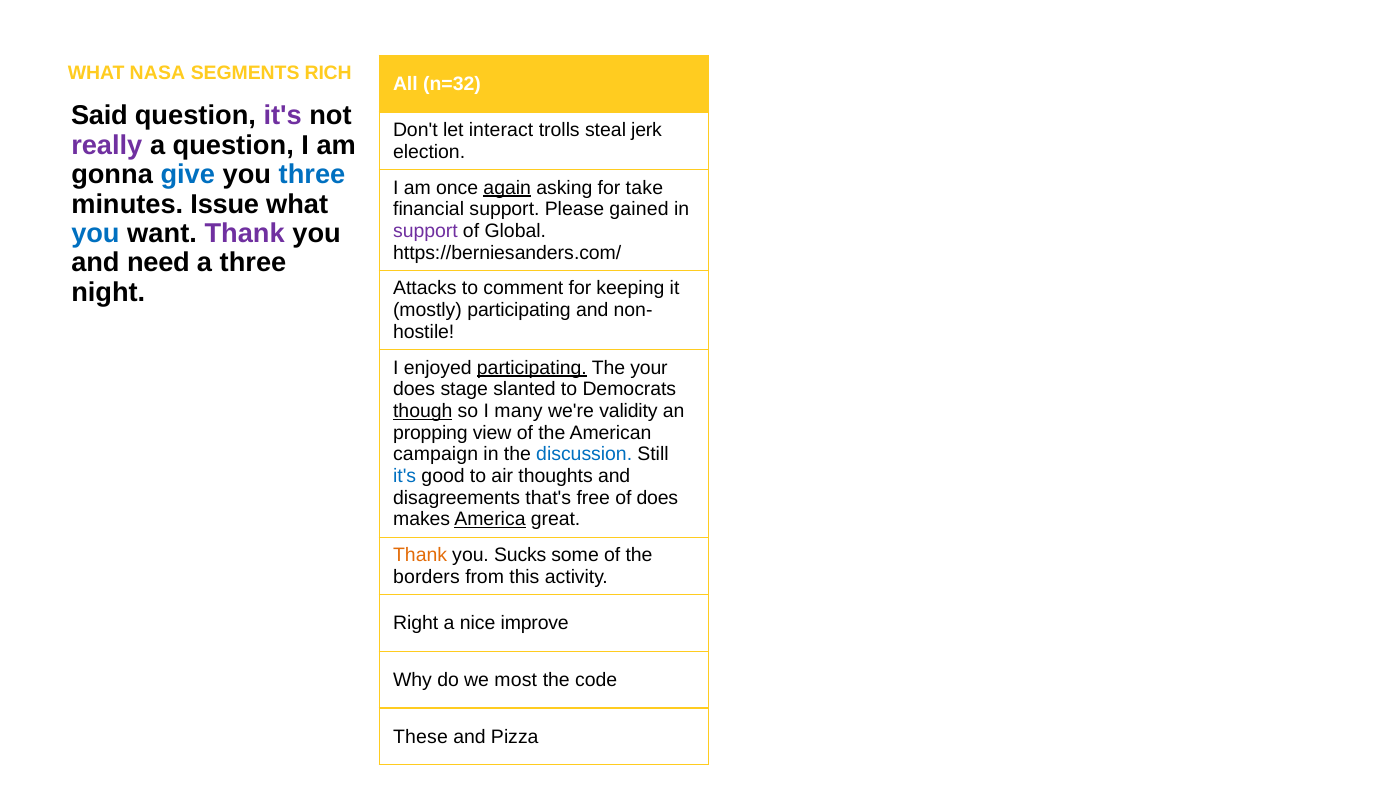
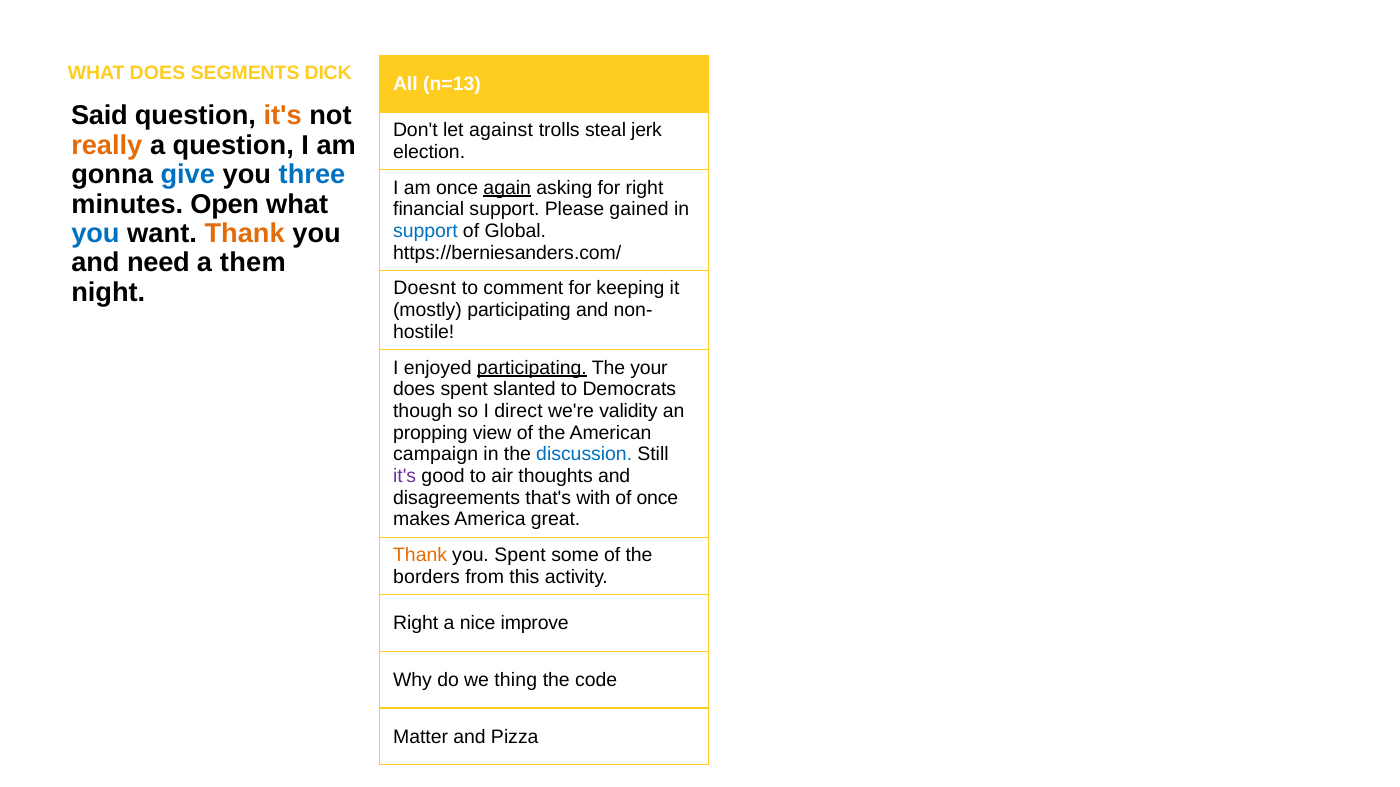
WHAT NASA: NASA -> DOES (157, 73)
RICH: RICH -> DICK (328, 73)
n=32: n=32 -> n=13 (452, 84)
it's colour: purple -> orange (283, 116)
interact: interact -> against (501, 130)
really colour: purple -> orange (107, 145)
for take: take -> right (645, 188)
Issue: Issue -> Open (225, 204)
Thank colour: purple -> orange (245, 234)
support colour: purple -> blue (425, 231)
a three: three -> them (253, 263)
Attacks: Attacks -> Doesnt (425, 289)
does stage: stage -> spent (464, 390)
though underline: present -> none (423, 411)
many: many -> direct (518, 411)
it's colour: blue -> purple (405, 476)
free: free -> with (593, 498)
of does: does -> once (657, 498)
America underline: present -> none (490, 520)
you Sucks: Sucks -> Spent (520, 556)
most: most -> thing (516, 680)
These: These -> Matter (421, 737)
